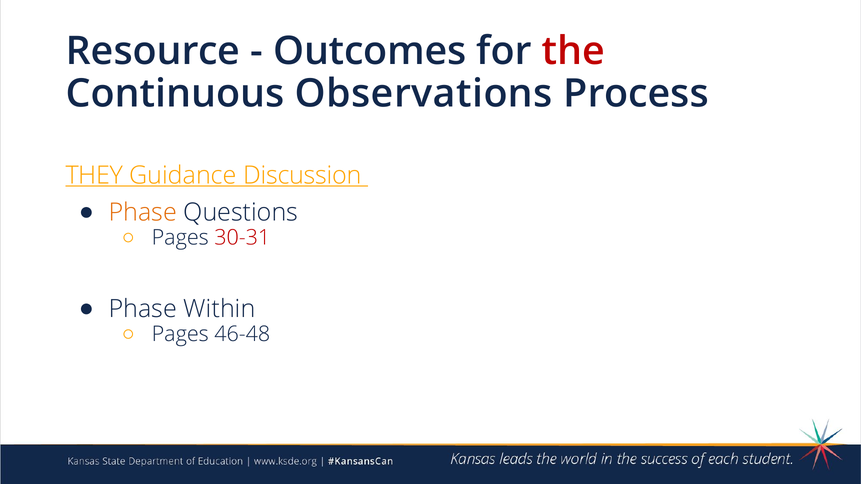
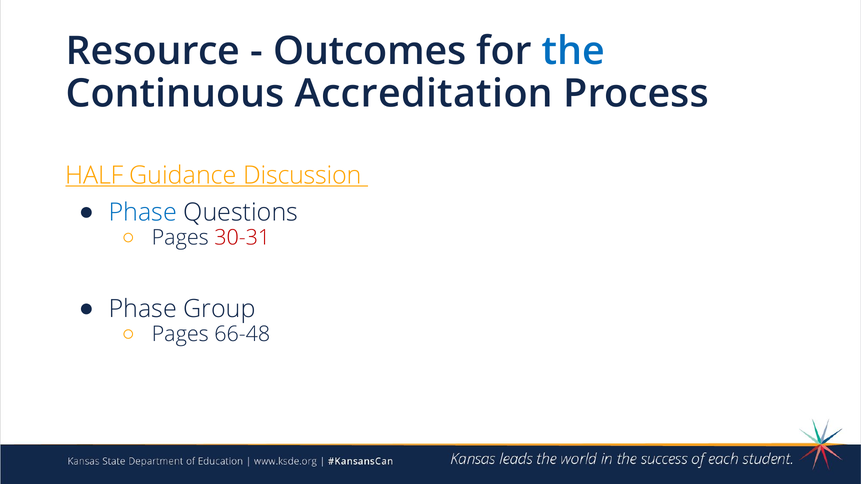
the colour: red -> blue (574, 51)
Observations: Observations -> Accreditation (424, 94)
THEY: THEY -> HALF (94, 175)
Phase colour: orange -> blue (143, 213)
Within: Within -> Group (219, 309)
46-48: 46-48 -> 66-48 (242, 335)
